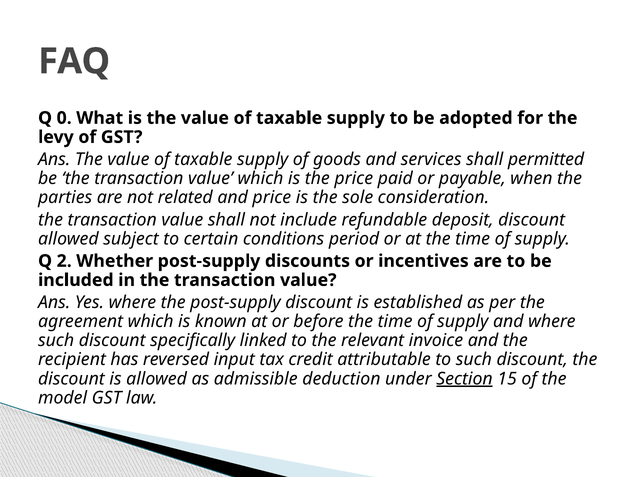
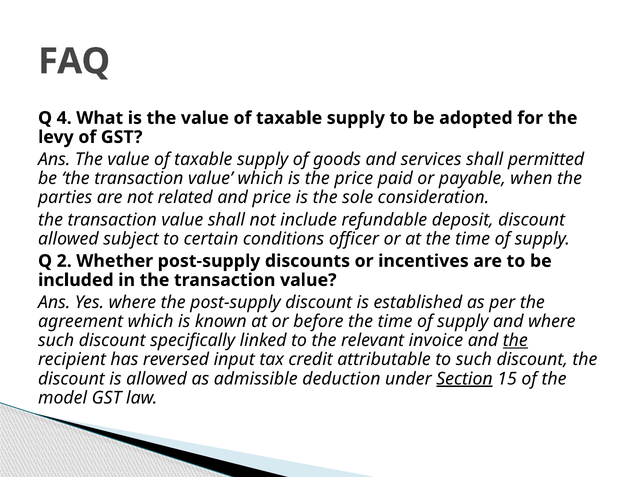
0: 0 -> 4 (64, 118)
period: period -> officer (354, 239)
the underline: none -> present (515, 341)
